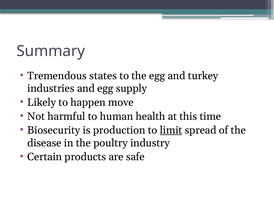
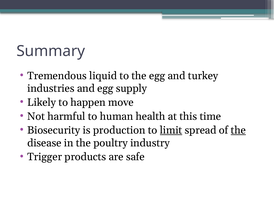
states: states -> liquid (103, 76)
the underline: none -> present (238, 131)
Certain: Certain -> Trigger (45, 157)
